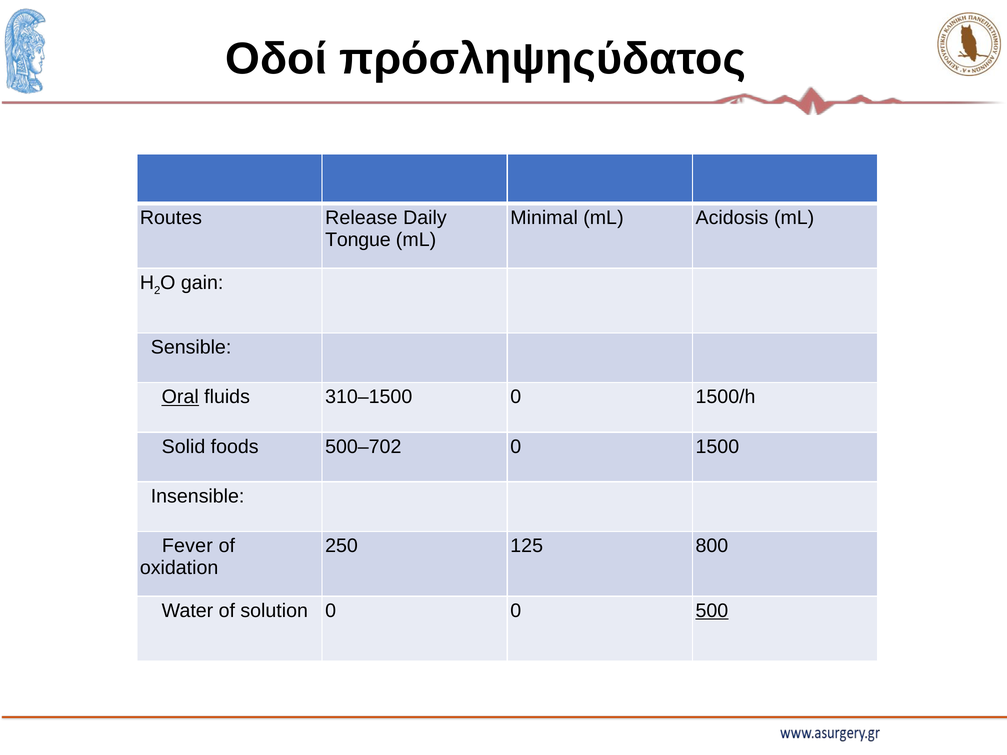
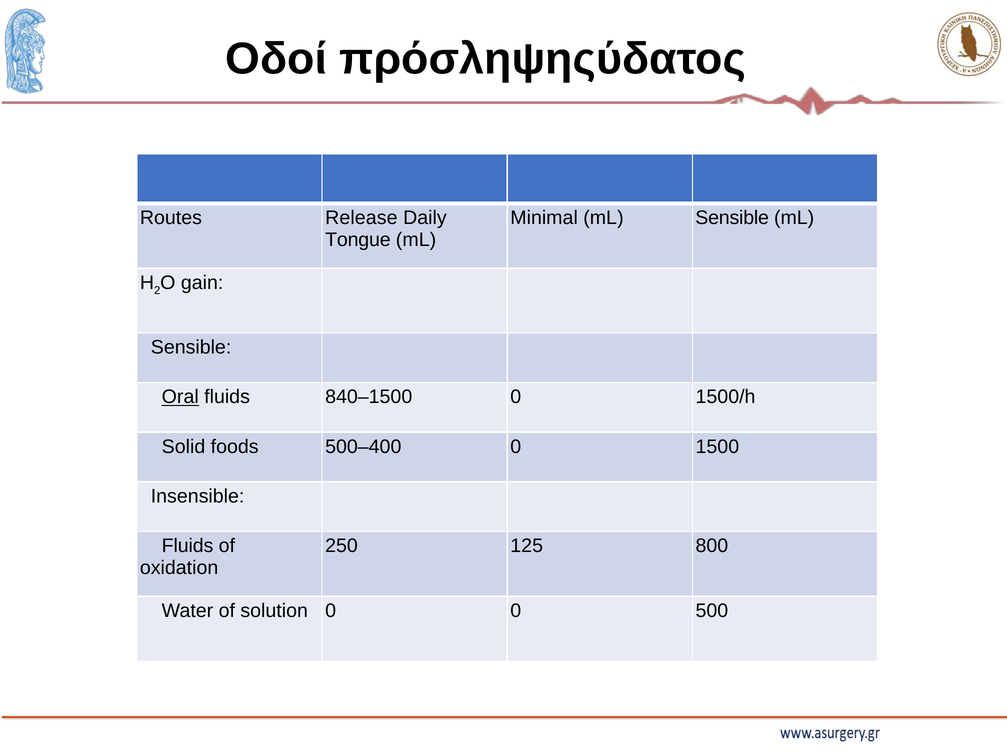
mL Acidosis: Acidosis -> Sensible (732, 218)
310–1500: 310–1500 -> 840–1500 (369, 397)
500–702: 500–702 -> 500–400 (363, 447)
Fever: Fever -> Fluids (188, 546)
500 underline: present -> none (712, 611)
